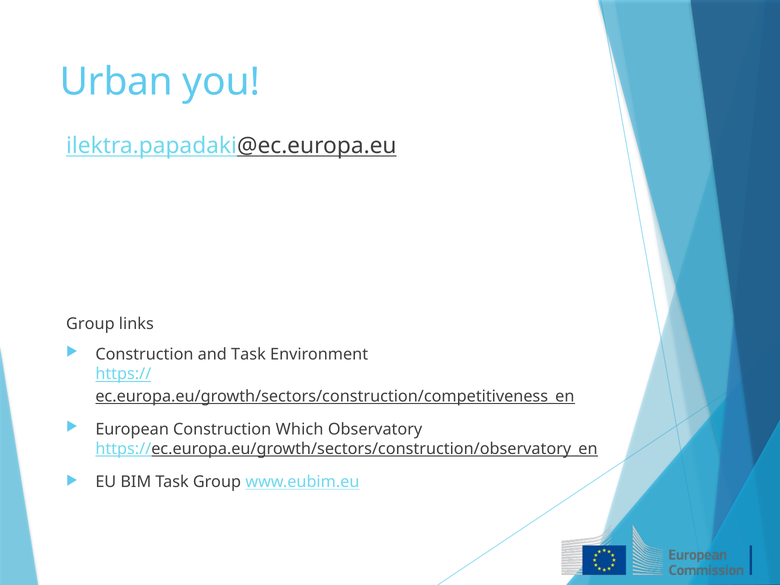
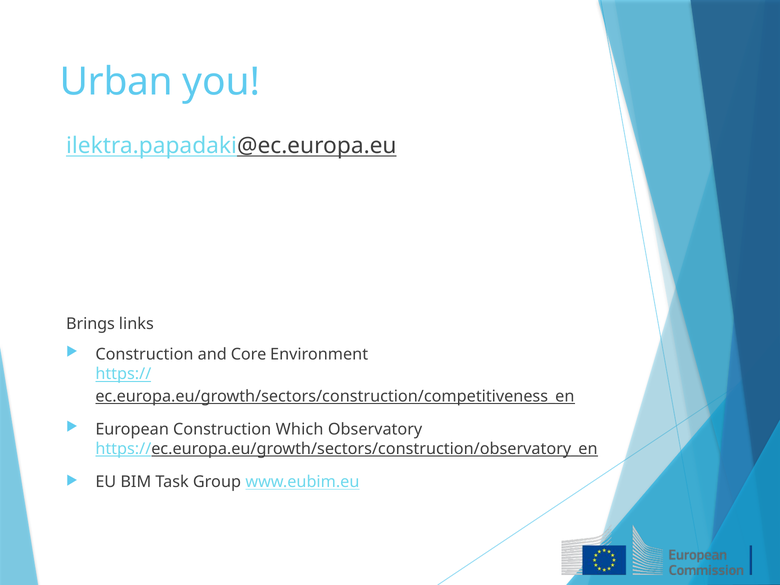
Group: Group -> Brings (90, 324)
and Task: Task -> Core (249, 354)
